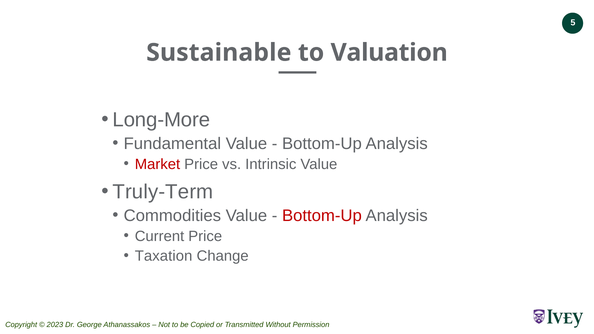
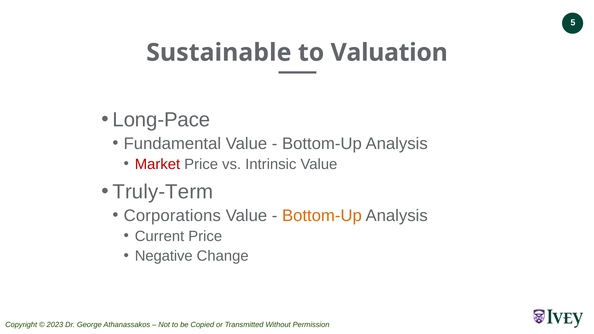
Long-More: Long-More -> Long-Pace (161, 120)
Commodities: Commodities -> Corporations (172, 216)
Bottom-Up colour: red -> orange (322, 216)
Taxation: Taxation -> Negative (164, 256)
